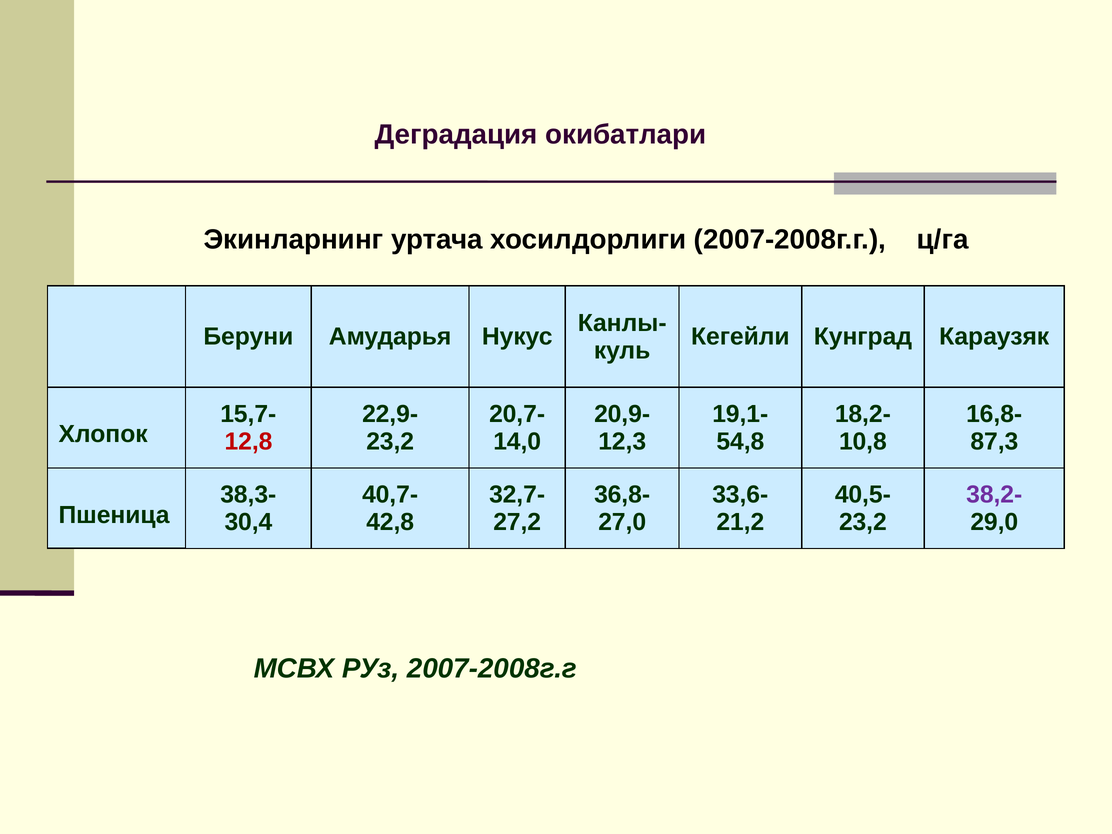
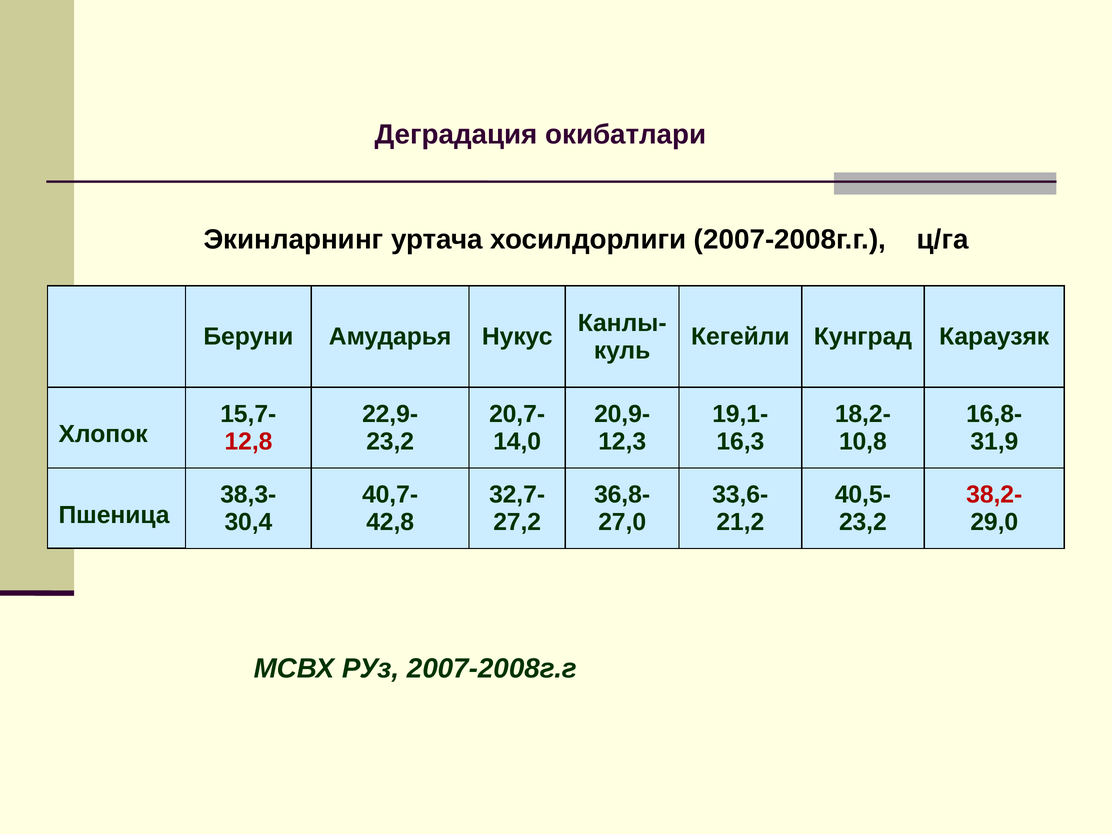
54,8: 54,8 -> 16,3 (740, 442)
87,3: 87,3 -> 31,9 (994, 442)
38,2- colour: purple -> red (994, 495)
